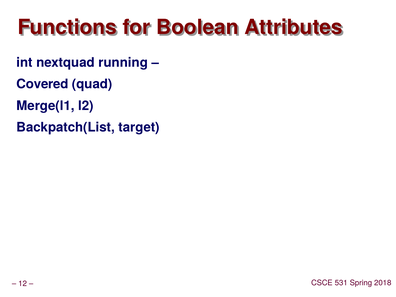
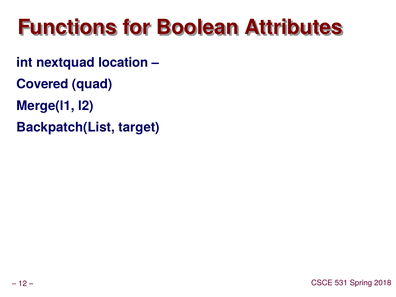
running: running -> location (123, 62)
